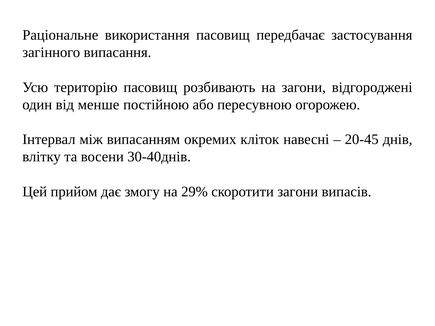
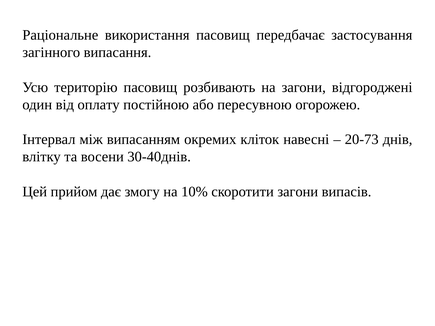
менше: менше -> оплату (99, 105)
20-45: 20-45 -> 20-73 (362, 140)
29%: 29% -> 10% (194, 192)
